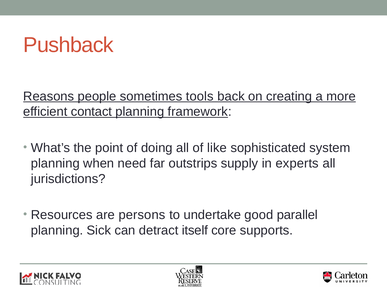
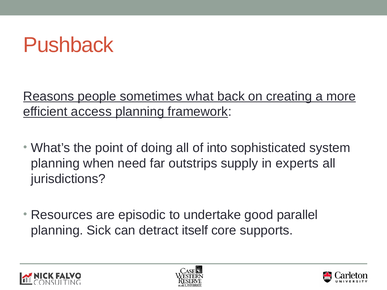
tools: tools -> what (200, 96)
contact: contact -> access (91, 112)
like: like -> into (217, 148)
persons: persons -> episodic (142, 215)
